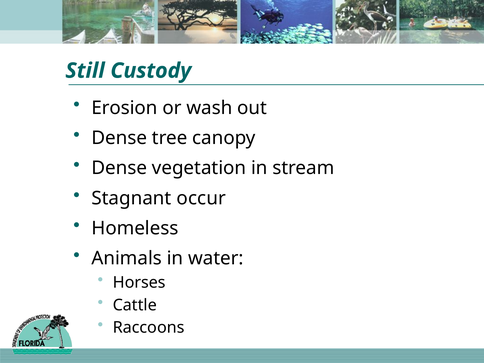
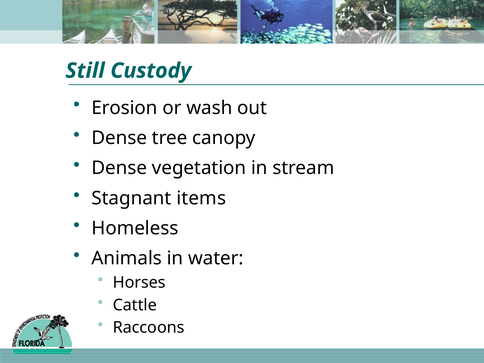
occur: occur -> items (201, 198)
